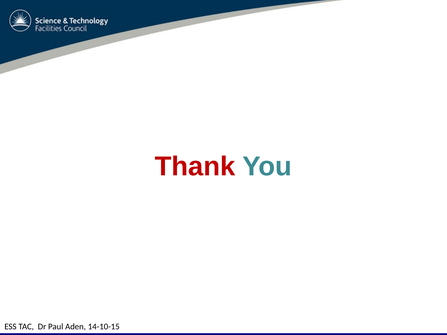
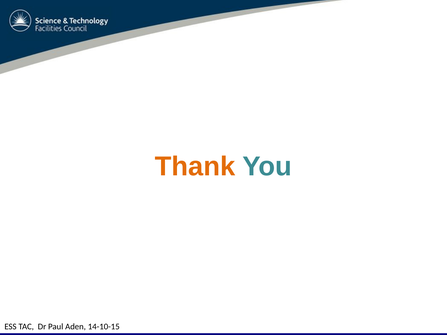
Thank colour: red -> orange (195, 167)
